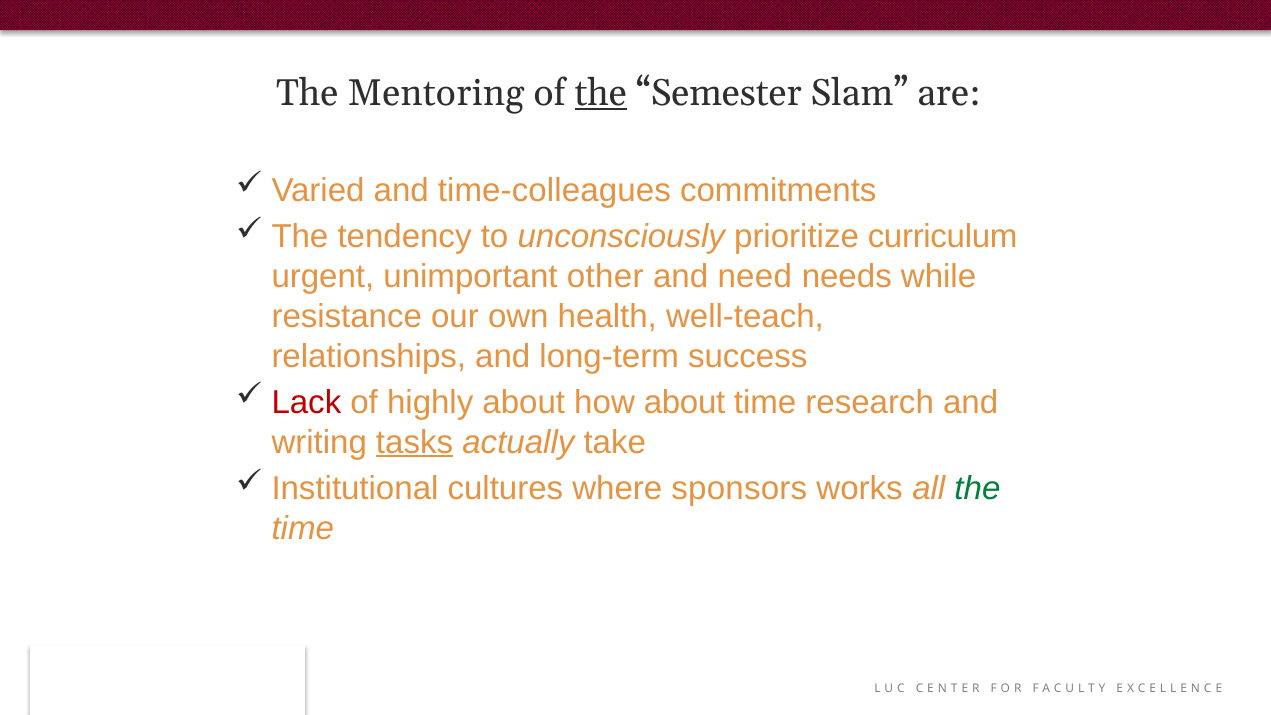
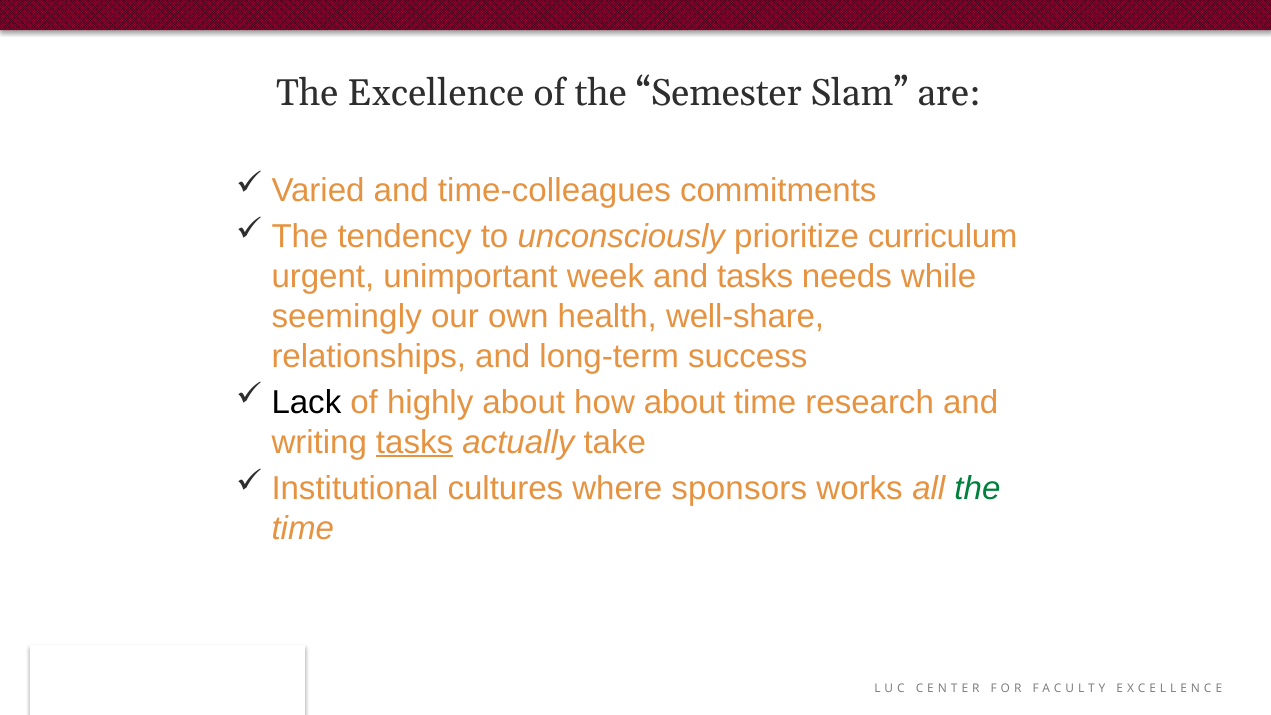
Mentoring: Mentoring -> Excellence (436, 93)
the underline: present -> none (601, 93)
other: other -> week (605, 277)
and need: need -> tasks (755, 277)
resistance: resistance -> seemingly (347, 316)
well-teach: well-teach -> well-share (745, 316)
Lack colour: red -> black (306, 402)
